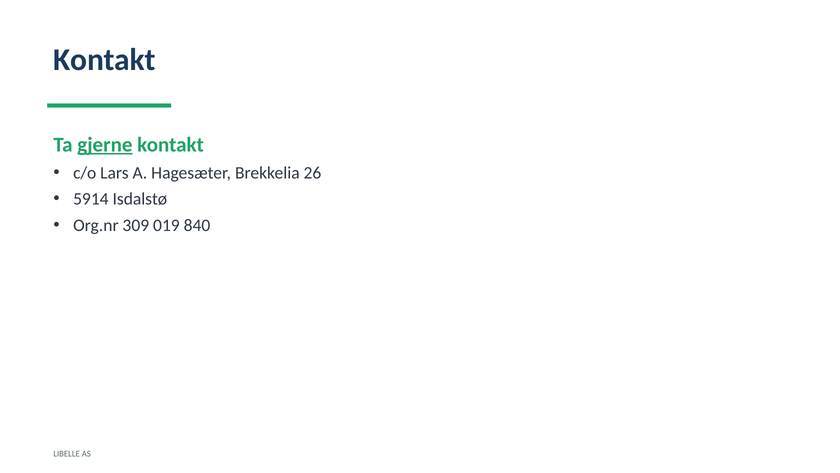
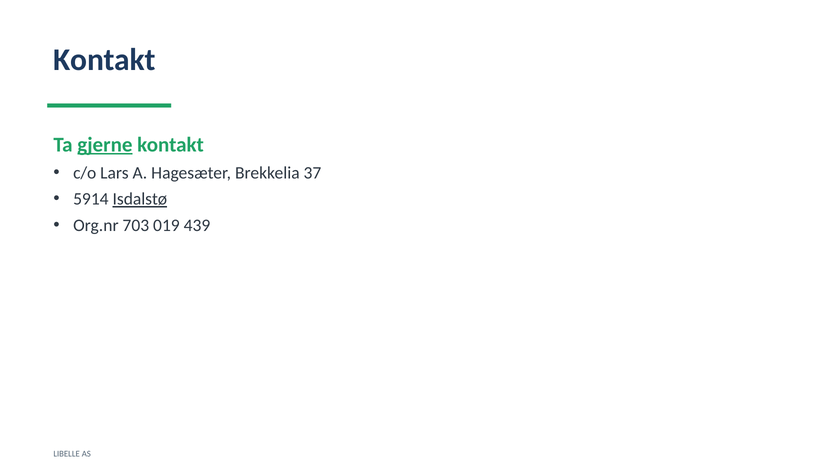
26: 26 -> 37 (312, 173)
Isdalstø underline: none -> present (140, 199)
309: 309 -> 703 (136, 225)
840: 840 -> 439 (197, 225)
